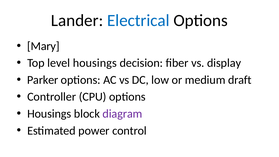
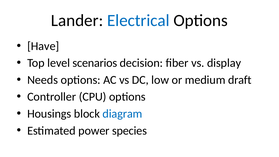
Mary: Mary -> Have (43, 46)
level housings: housings -> scenarios (95, 63)
Parker: Parker -> Needs (43, 80)
diagram colour: purple -> blue (122, 114)
control: control -> species (130, 131)
